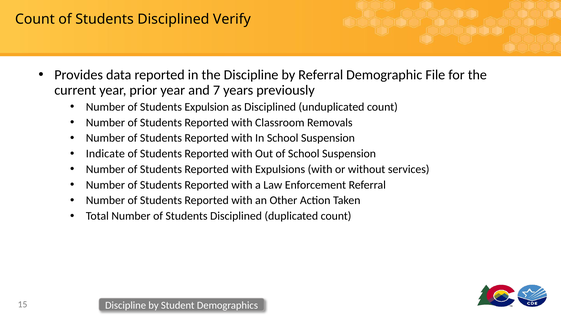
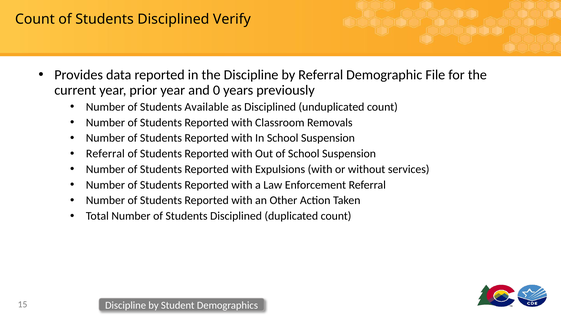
7: 7 -> 0 (216, 90)
Expulsion: Expulsion -> Available (207, 107)
Indicate: Indicate -> Referral (105, 153)
